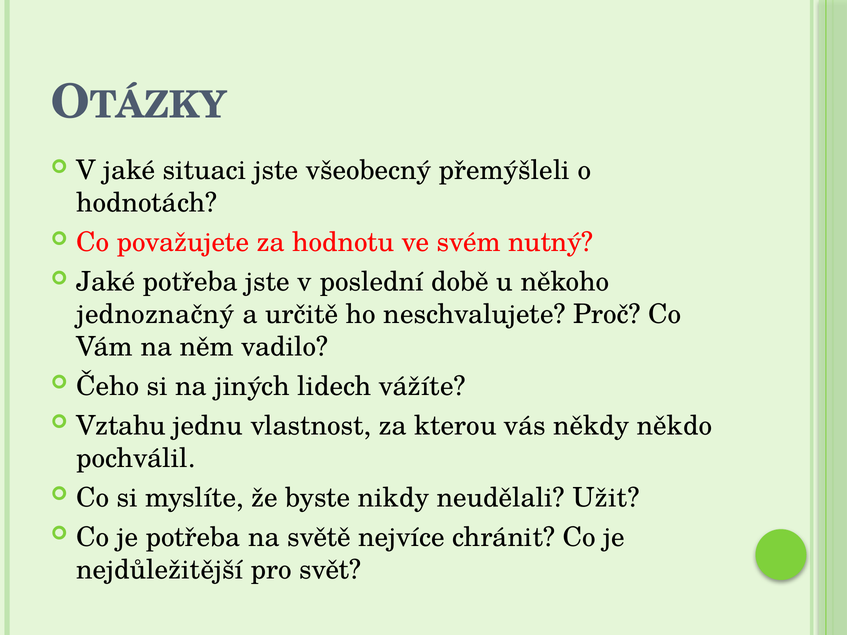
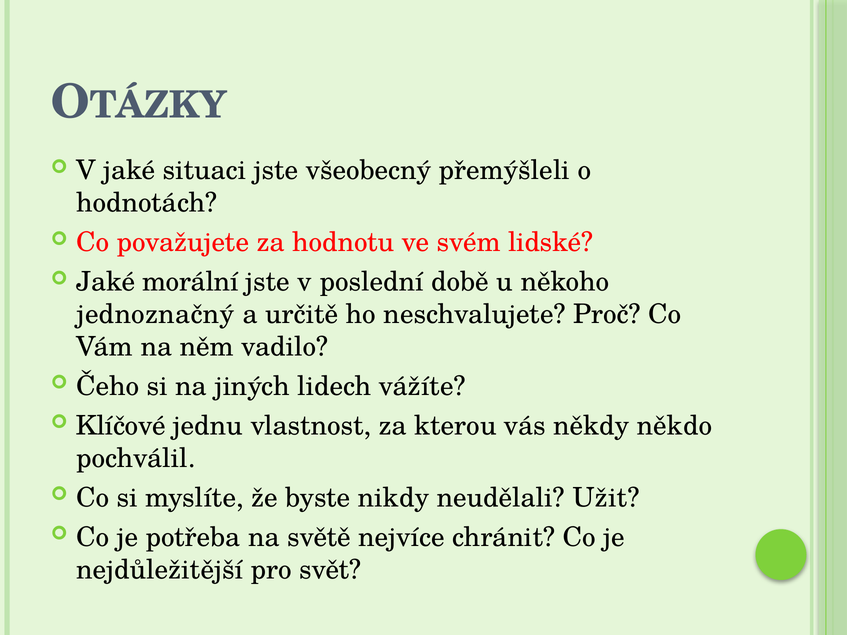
nutný: nutný -> lidské (551, 243)
Jaké potřeba: potřeba -> morální (190, 282)
Vztahu: Vztahu -> Klíčové (121, 426)
